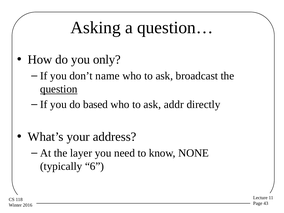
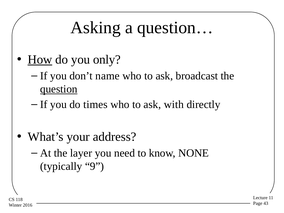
How underline: none -> present (40, 60)
based: based -> times (95, 105)
addr: addr -> with (174, 105)
6: 6 -> 9 (95, 166)
